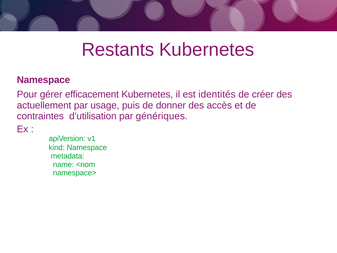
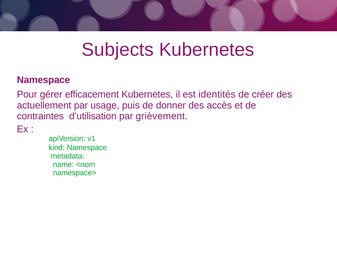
Restants: Restants -> Subjects (118, 50)
génériques: génériques -> grièvement (162, 116)
